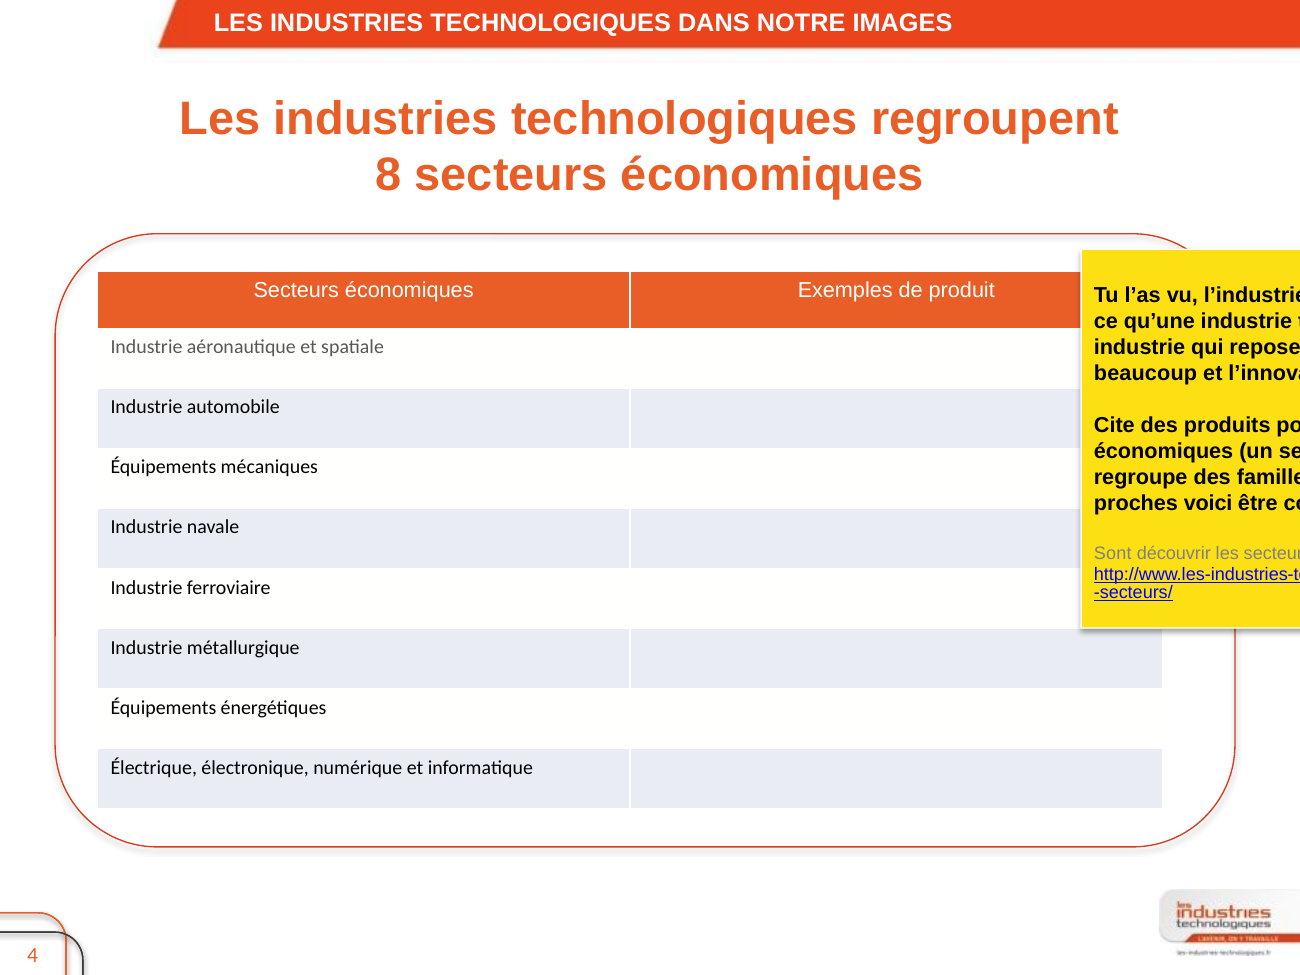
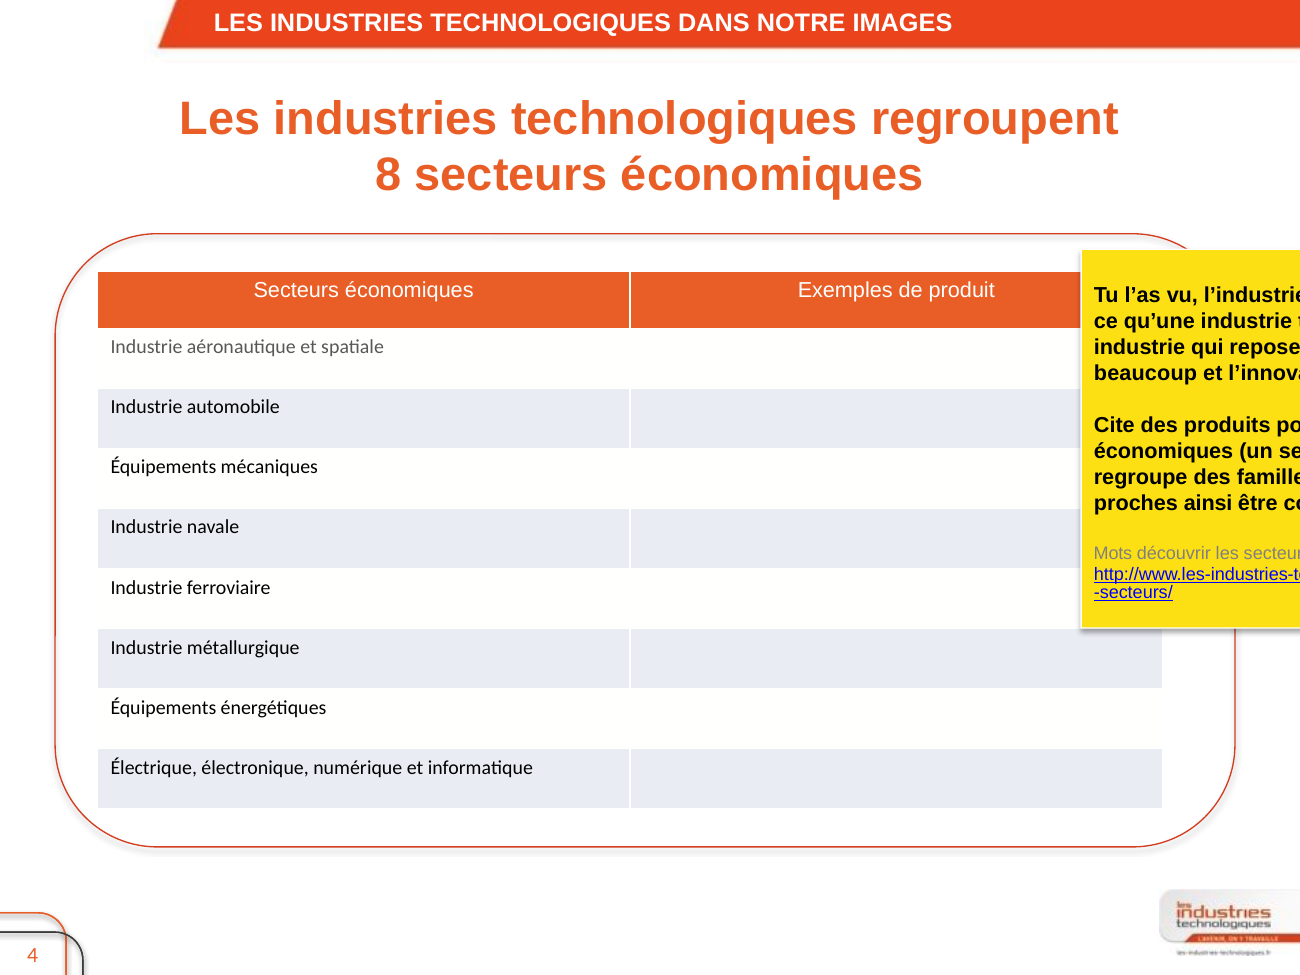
voici: voici -> ainsi (1208, 504)
Sont: Sont -> Mots (1113, 553)
